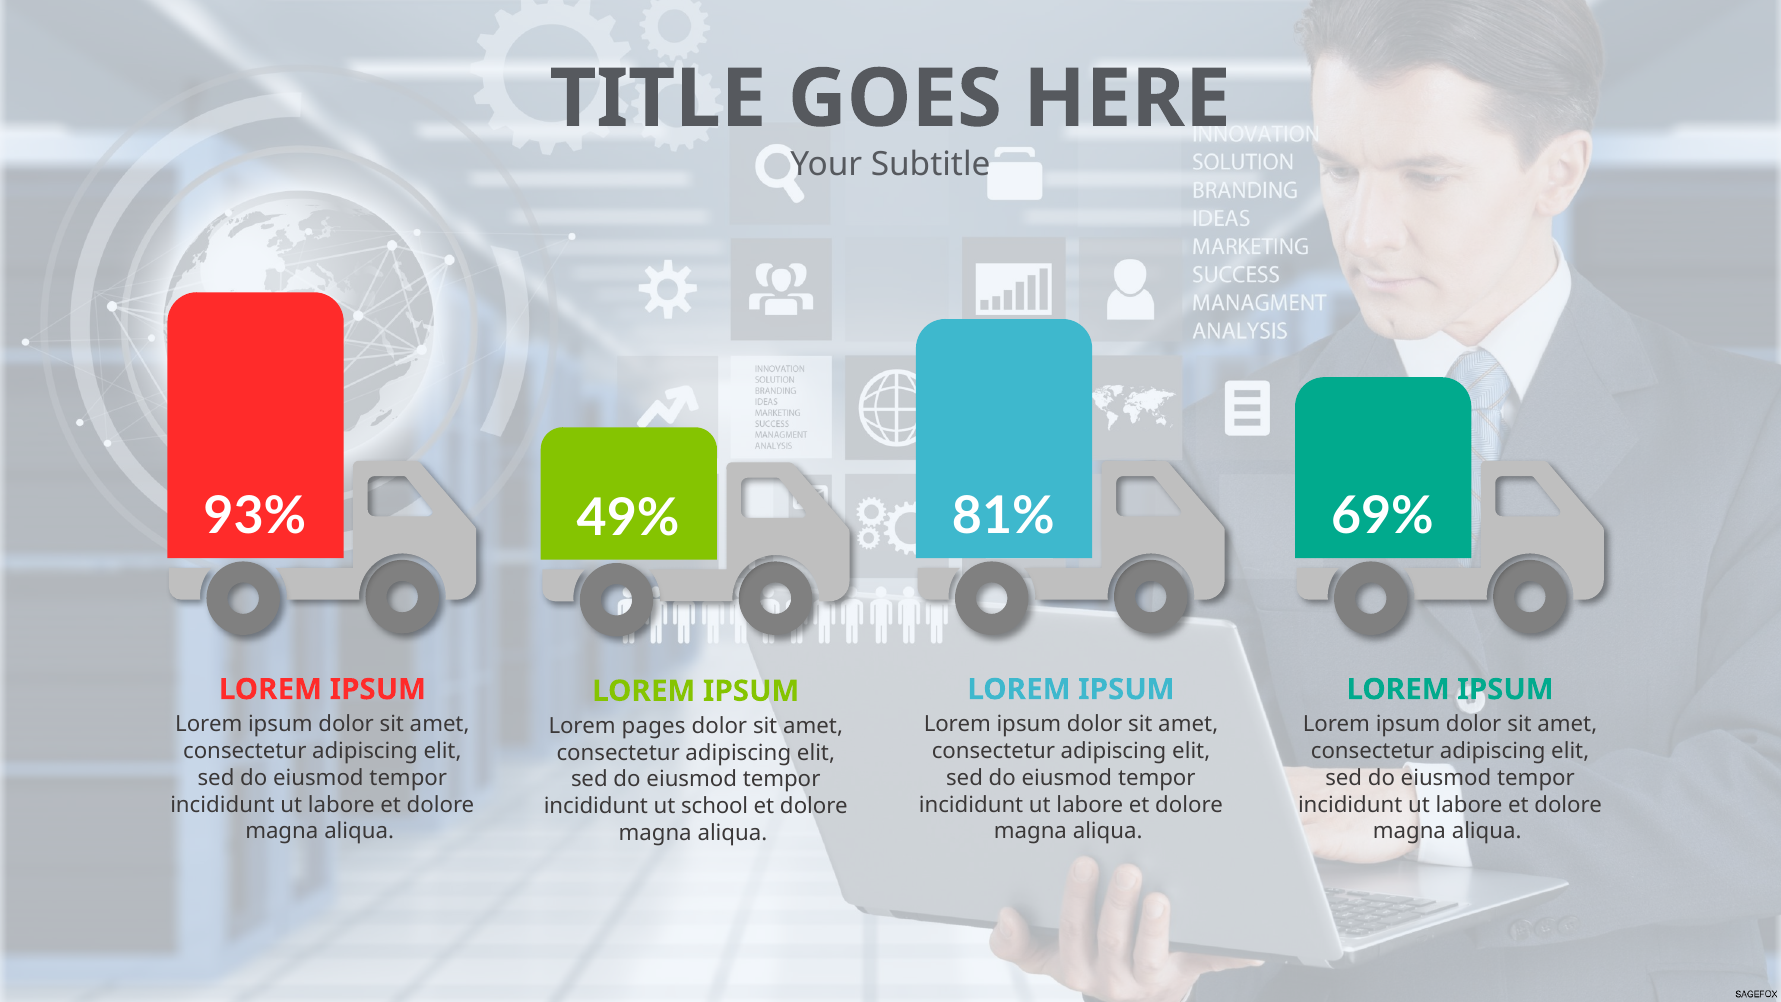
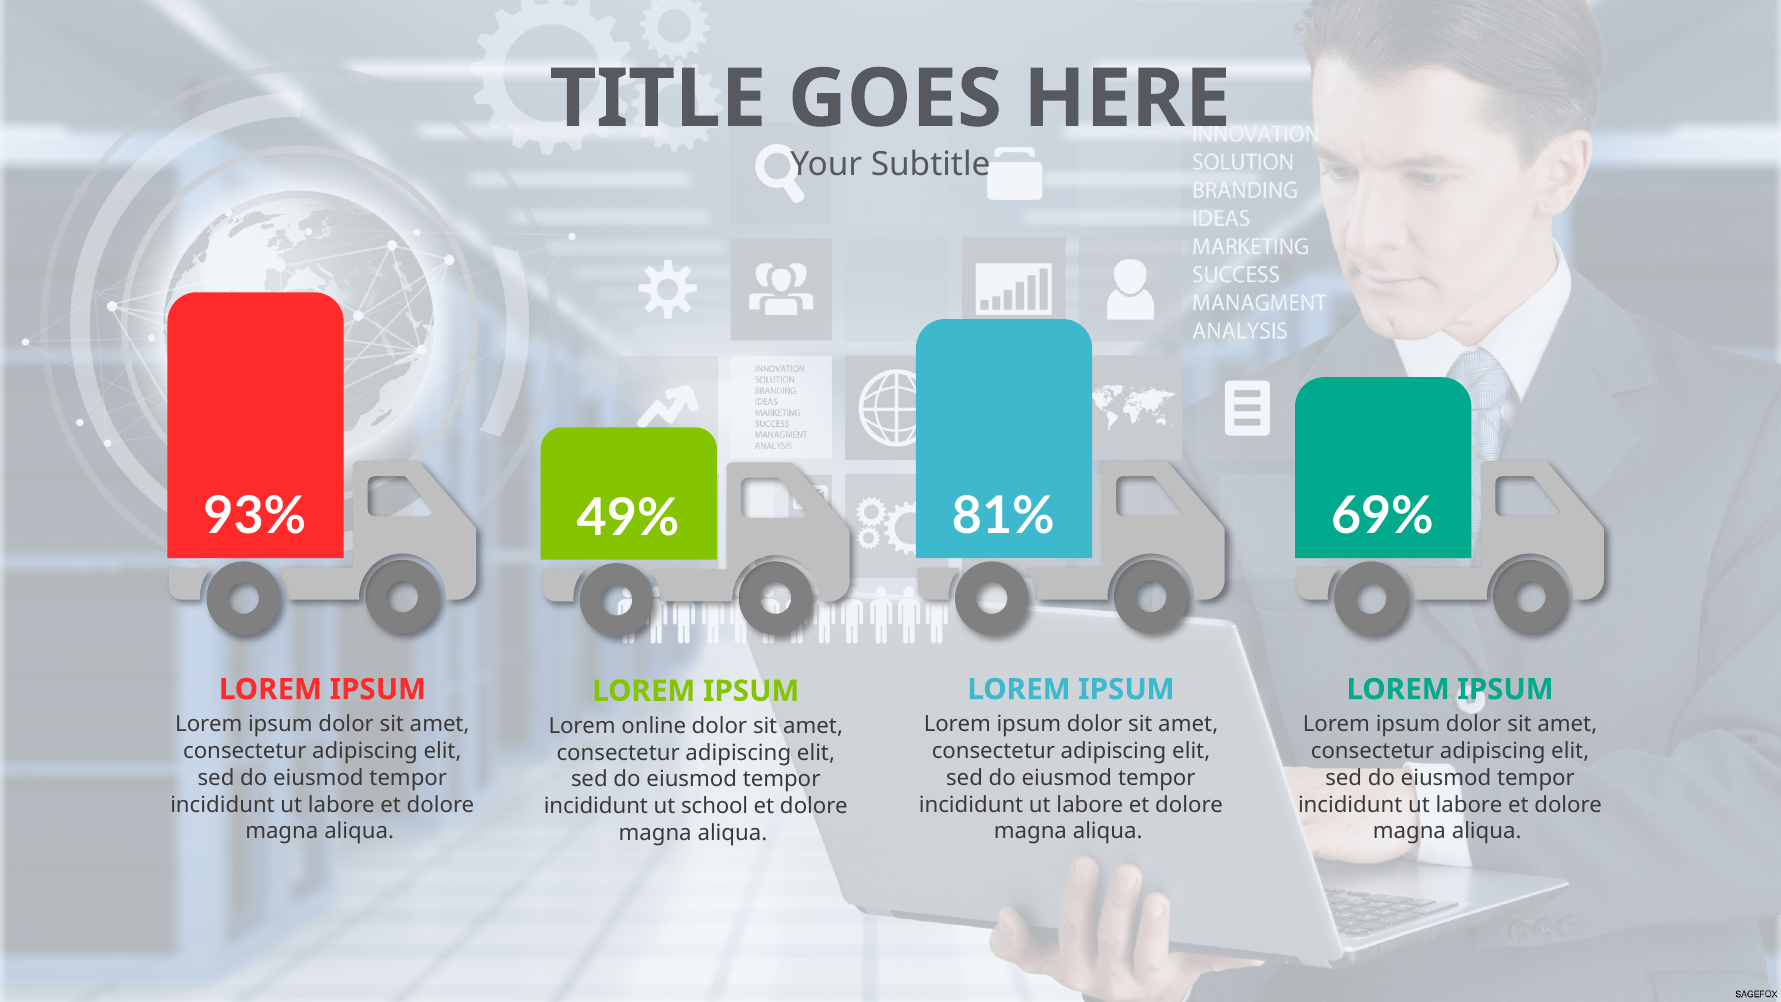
pages: pages -> online (654, 726)
